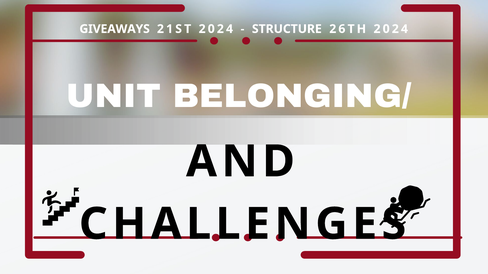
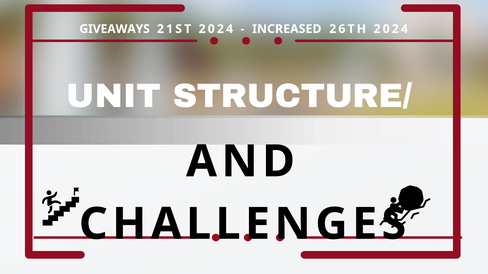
STRUCTURE: STRUCTURE -> INCREASED (287, 29)
BELONGING/: BELONGING/ -> STRUCTURE/ (292, 96)
